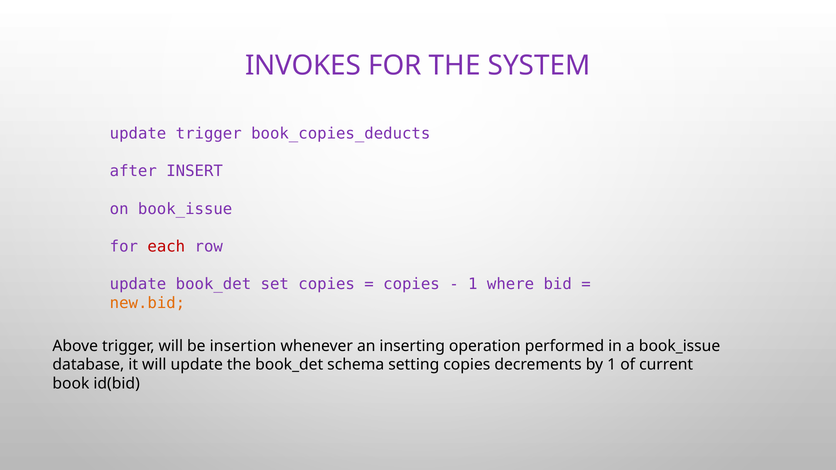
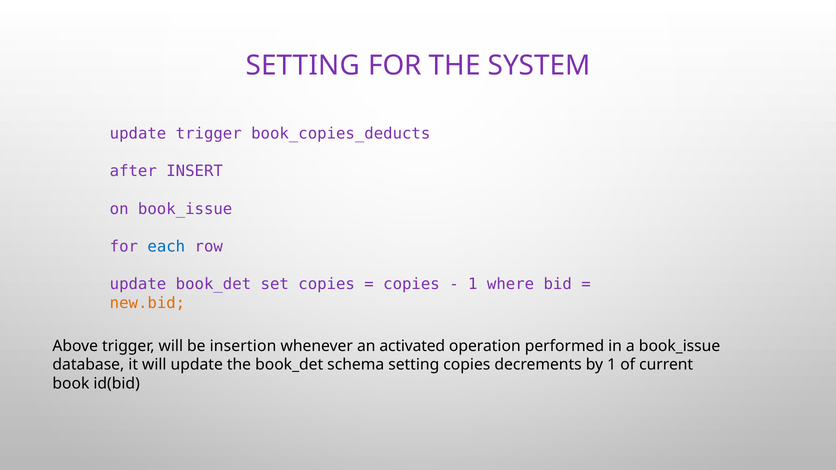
INVOKES: INVOKES -> SETTING (303, 66)
each colour: red -> blue (166, 247)
inserting: inserting -> activated (412, 346)
